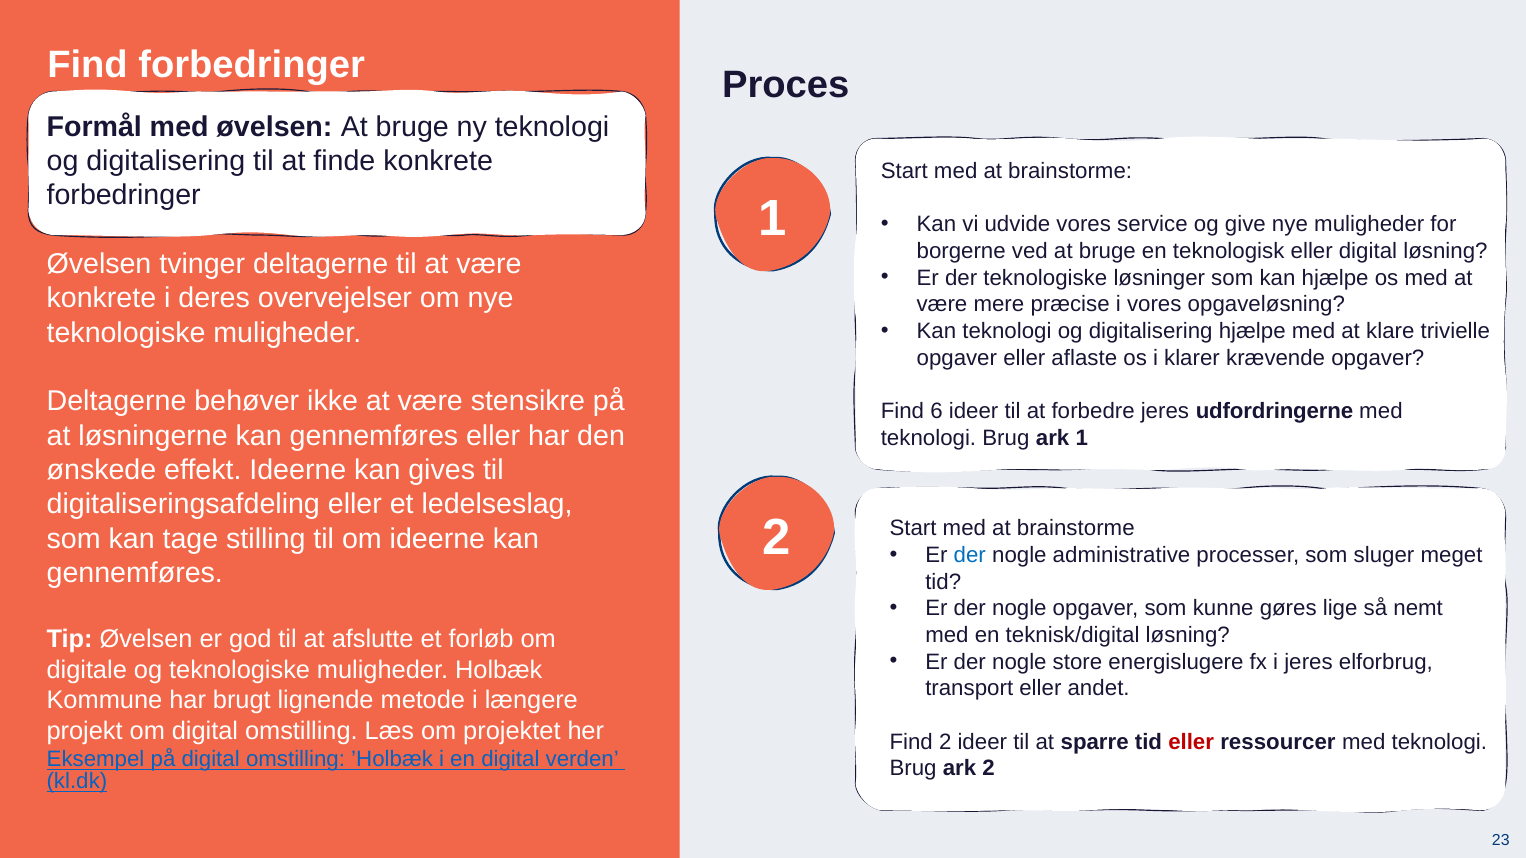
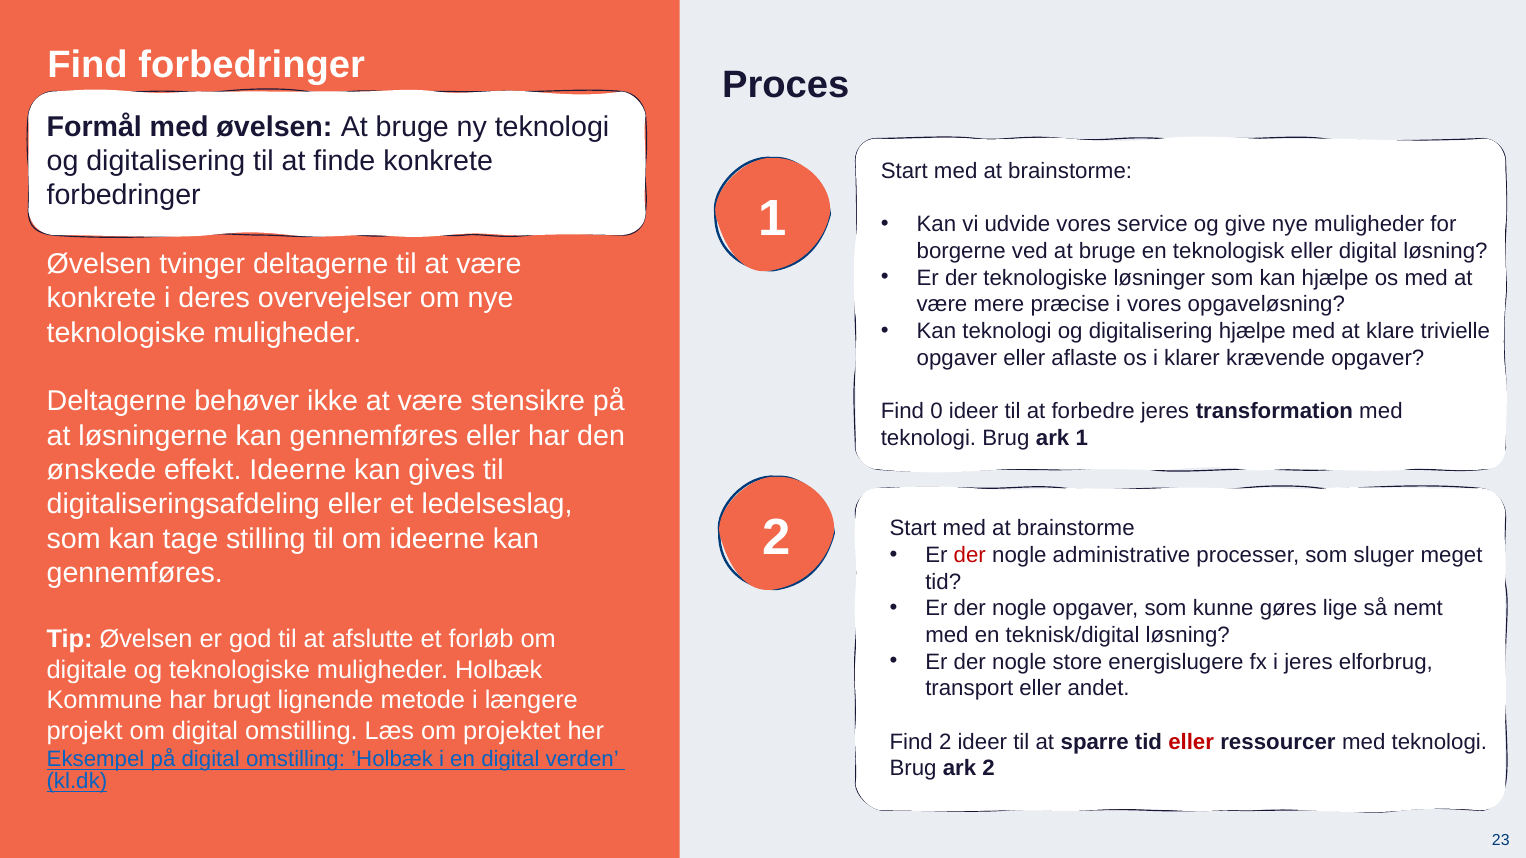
6: 6 -> 0 (937, 412)
udfordringerne: udfordringerne -> transformation (1274, 412)
der colour: blue -> red (970, 555)
